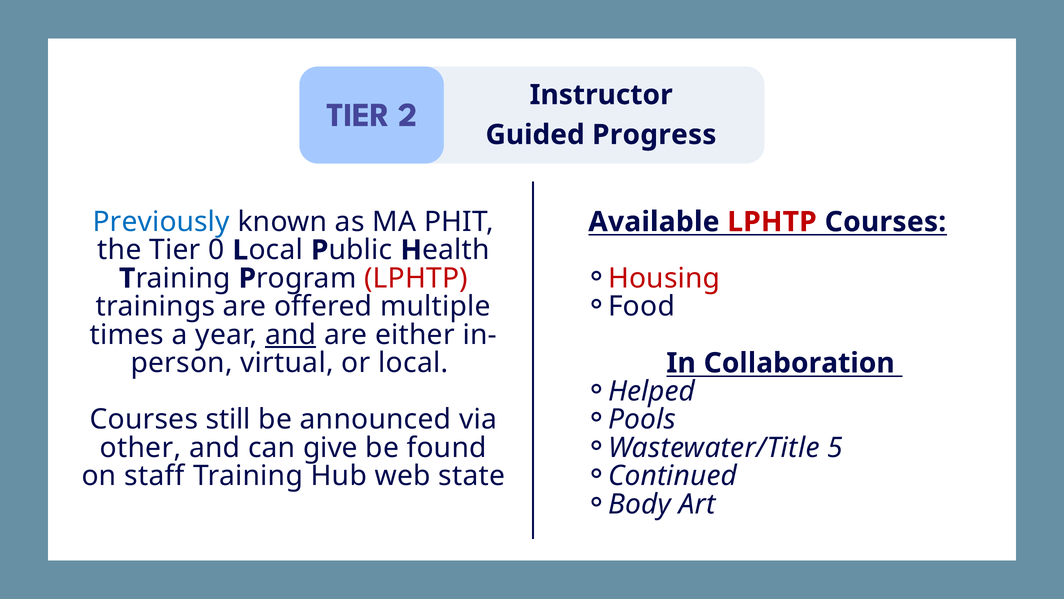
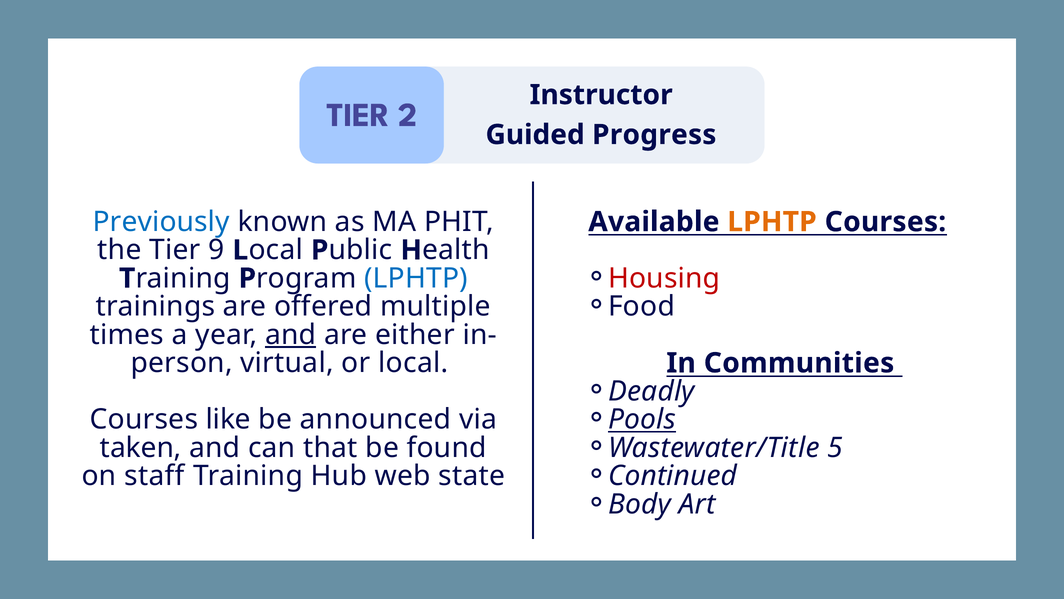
LPHTP colour: red -> orange (772, 222)
0: 0 -> 9 (216, 250)
LPHTP colour: red -> blue (416, 278)
Collaboration: Collaboration -> Communities (799, 363)
Helped: Helped -> Deadly (651, 391)
Pools underline: none -> present (642, 419)
still: still -> like (228, 419)
other: other -> taken (141, 447)
give: give -> that (330, 447)
